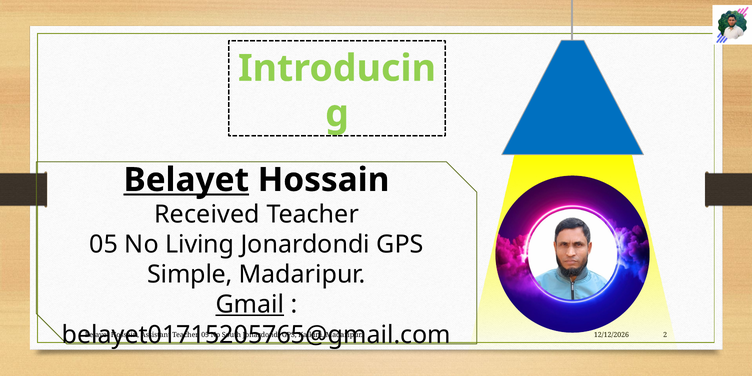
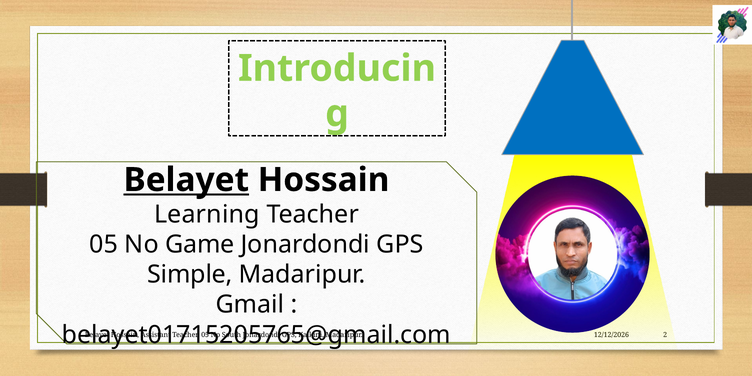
Received: Received -> Learning (207, 214)
Living: Living -> Game (200, 245)
Gmail underline: present -> none (250, 305)
